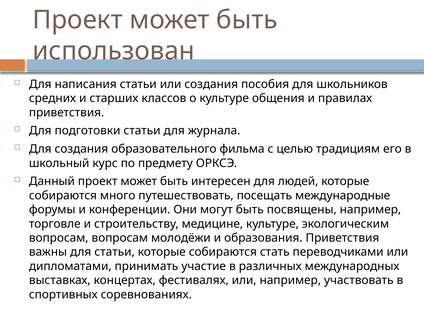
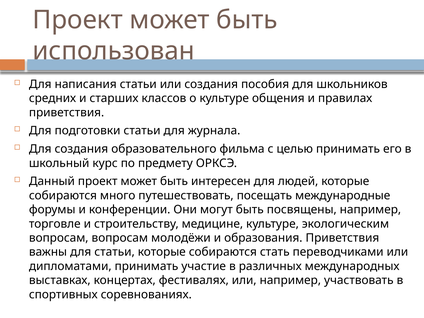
целью традициям: традициям -> принимать (348, 149)
